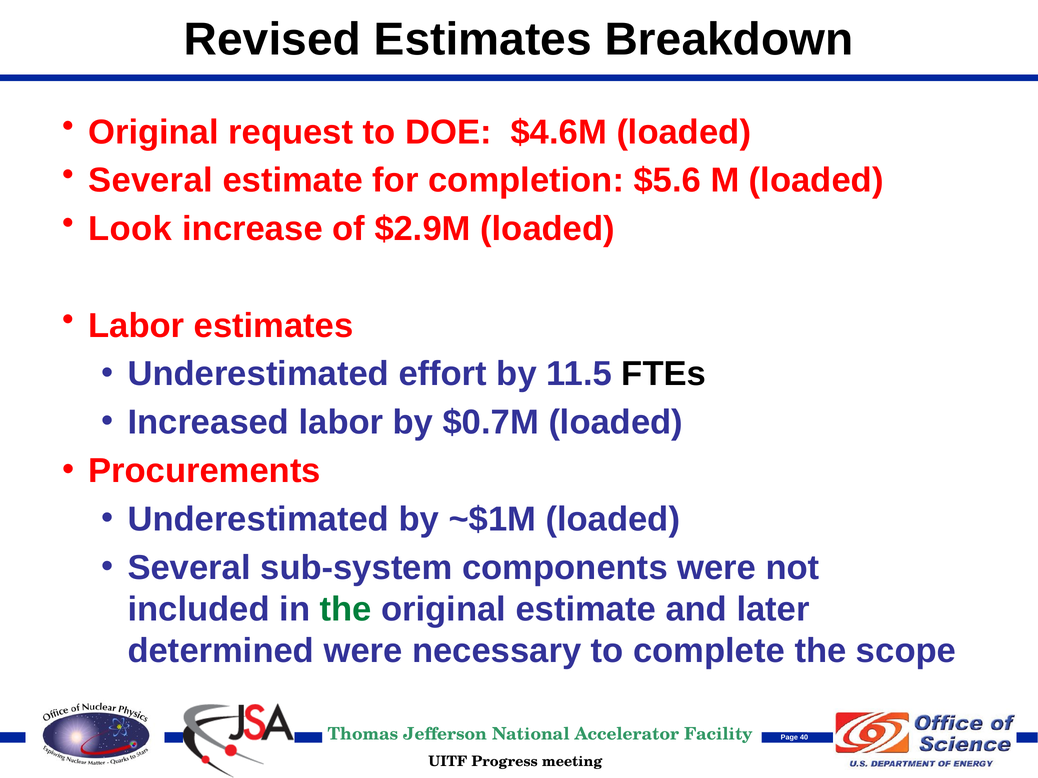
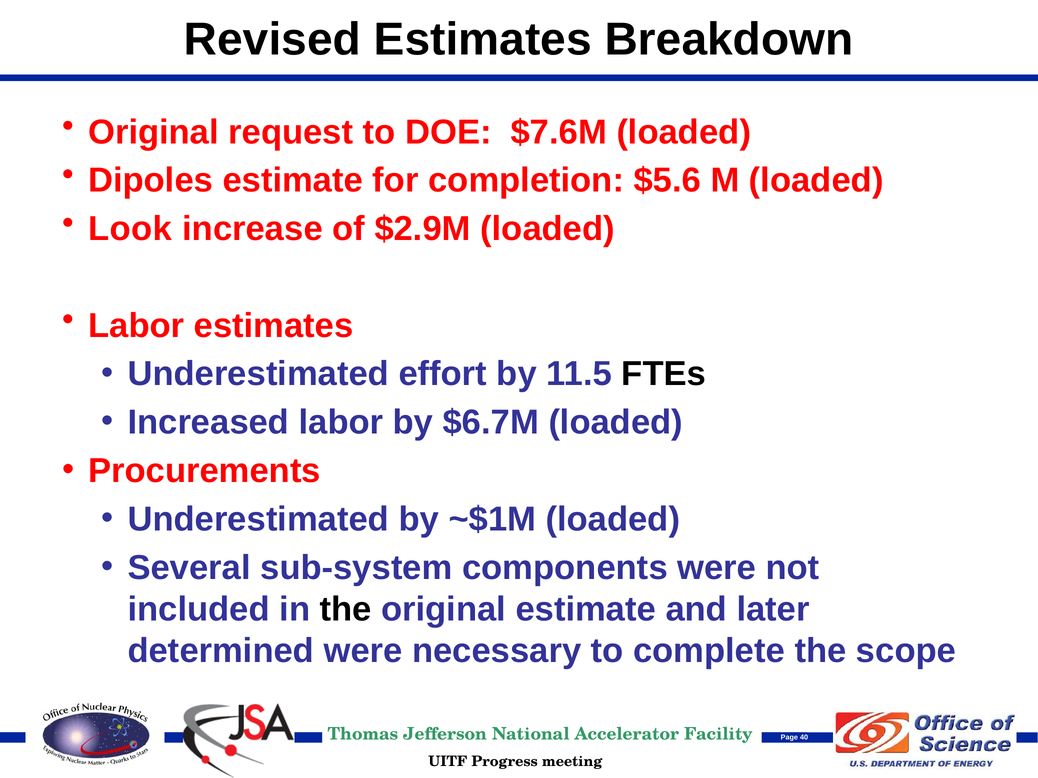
$4.6M: $4.6M -> $7.6M (559, 132)
Several: Several -> Dipoles (151, 181)
$0.7M: $0.7M -> $6.7M (491, 423)
the colour: green -> black (346, 610)
